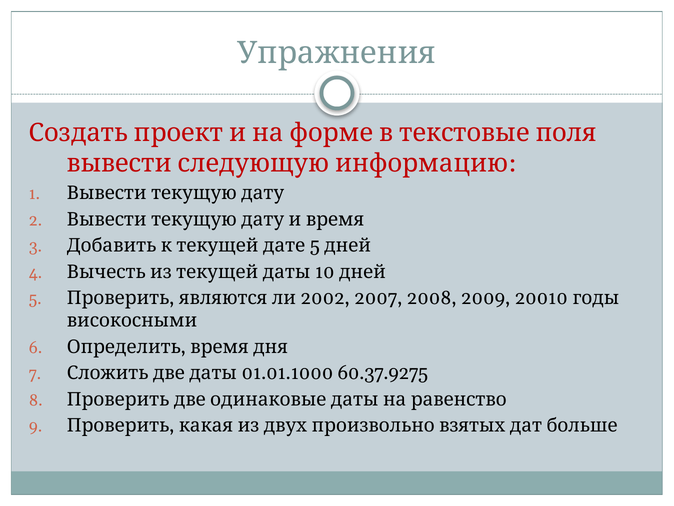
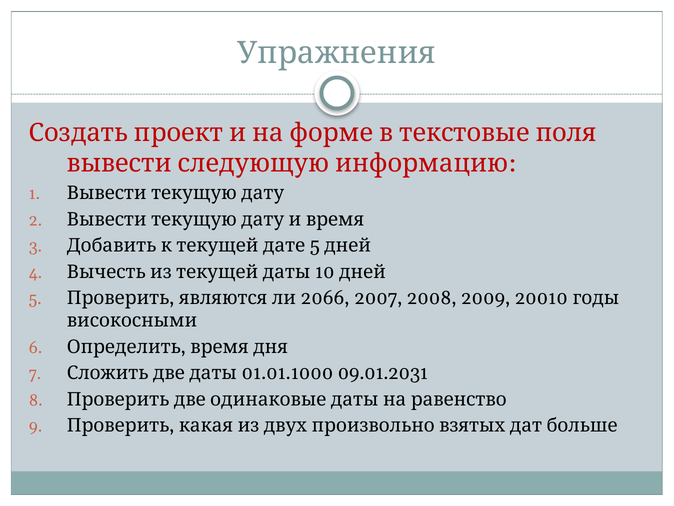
2002: 2002 -> 2066 (325, 298)
60.37.9275: 60.37.9275 -> 09.01.2031 (383, 373)
